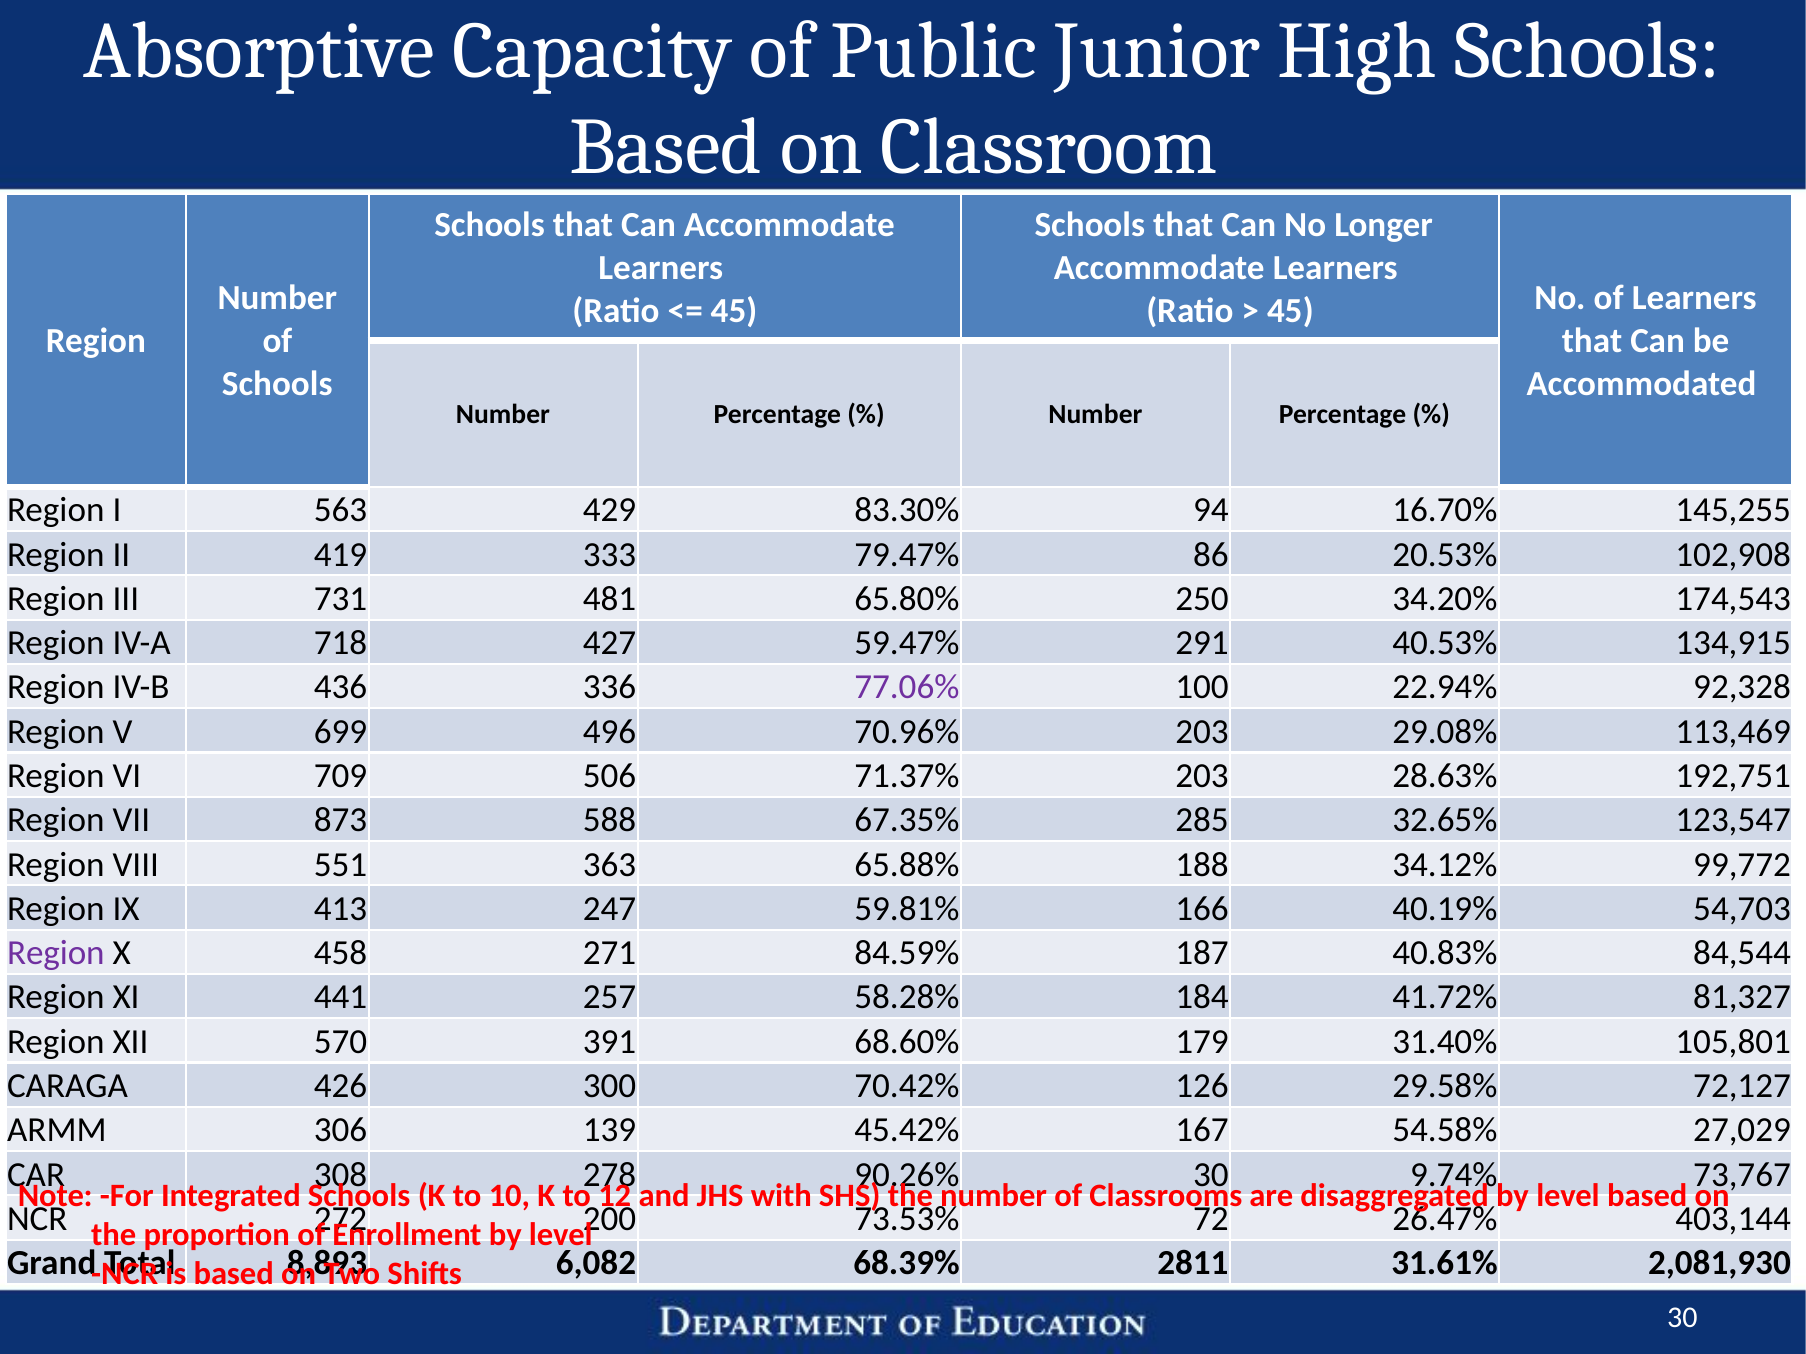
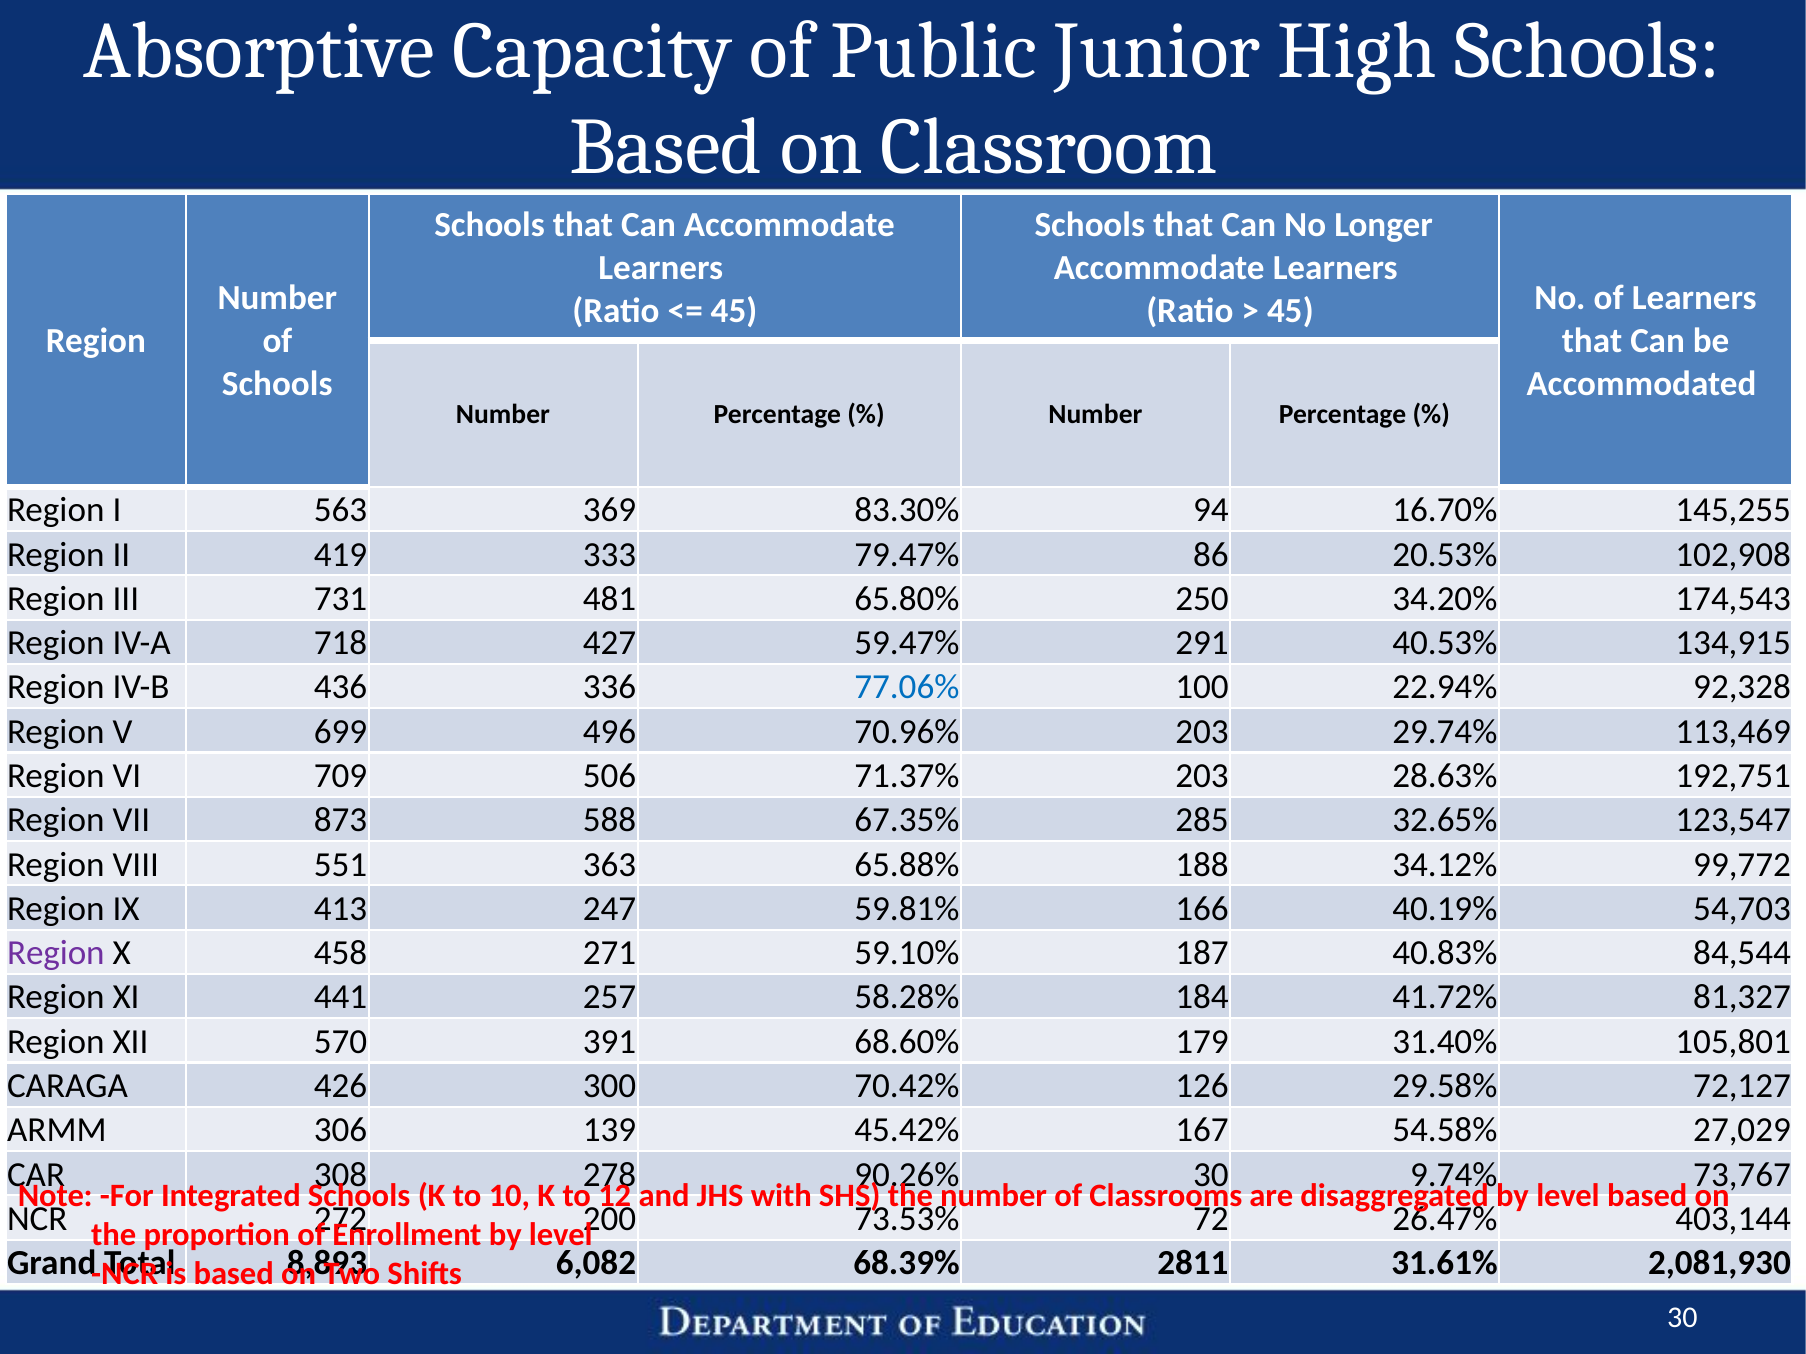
429: 429 -> 369 (610, 510)
77.06% colour: purple -> blue (907, 688)
29.08%: 29.08% -> 29.74% (1445, 732)
84.59%: 84.59% -> 59.10% (907, 953)
